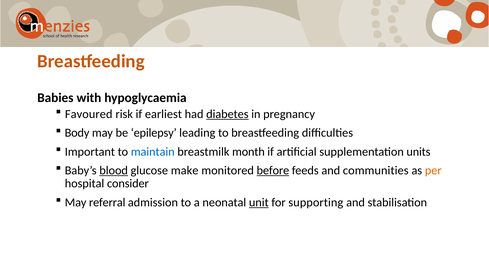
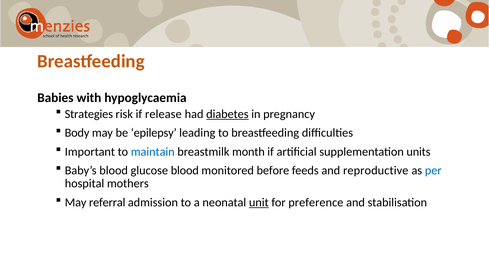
Favoured: Favoured -> Strategies (89, 114)
earliest: earliest -> release (163, 114)
blood underline: present -> none (114, 170)
glucose make: make -> blood (185, 170)
before underline: present -> none (273, 170)
communities: communities -> reproductive (376, 170)
per colour: orange -> blue (433, 170)
consider: consider -> mothers (128, 184)
supporting: supporting -> preference (316, 202)
